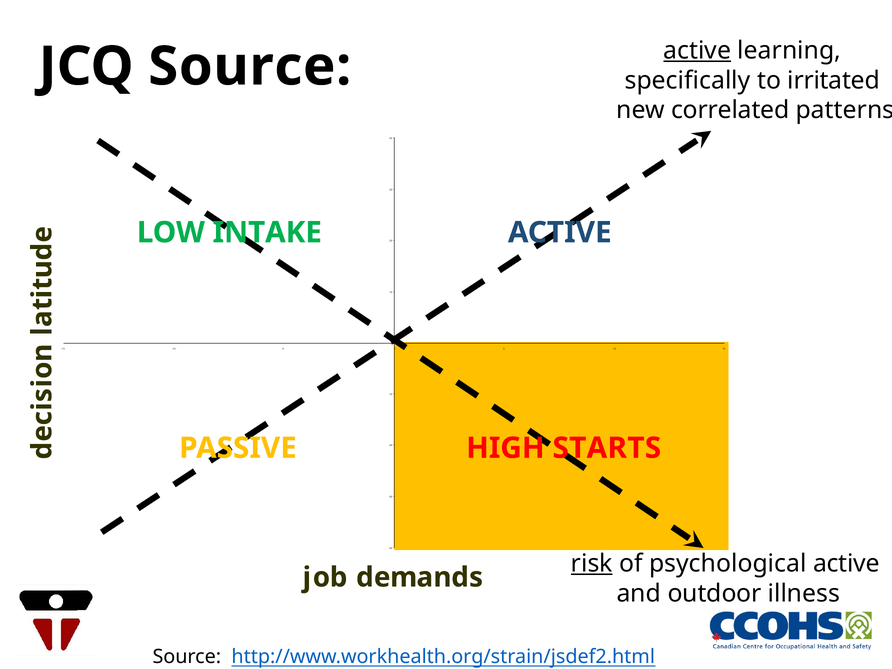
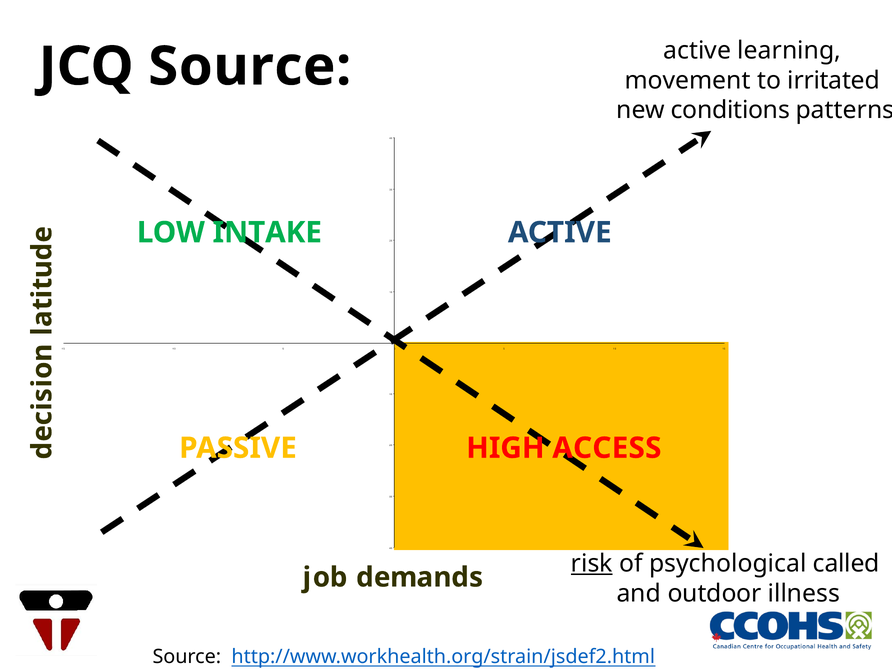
active underline: present -> none (697, 51)
specifically: specifically -> movement (688, 81)
correlated: correlated -> conditions (730, 110)
STARTS: STARTS -> ACCESS (607, 448)
psychological active: active -> called (846, 564)
